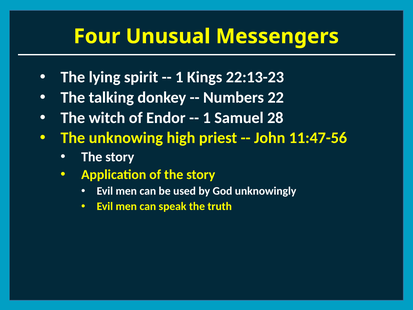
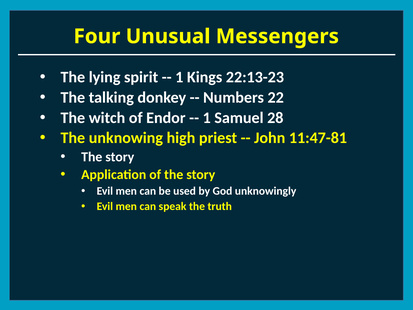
11:47-56: 11:47-56 -> 11:47-81 (318, 138)
